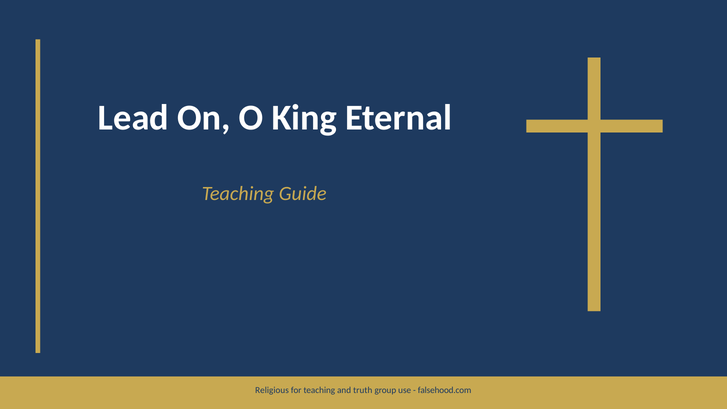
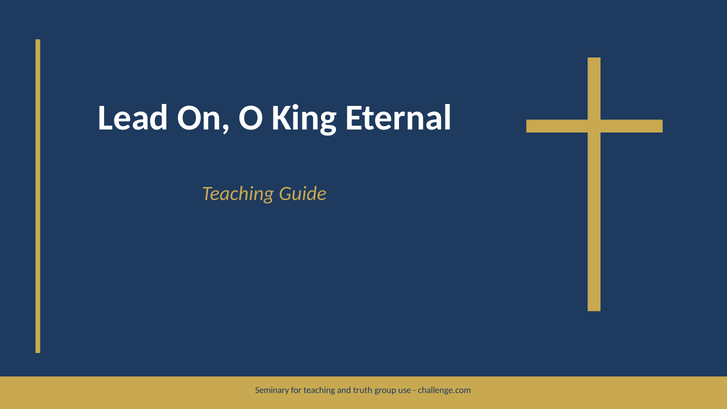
Religious: Religious -> Seminary (272, 390)
falsehood.com: falsehood.com -> challenge.com (445, 390)
